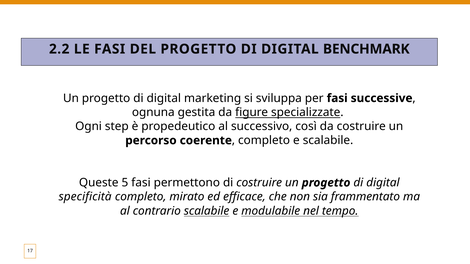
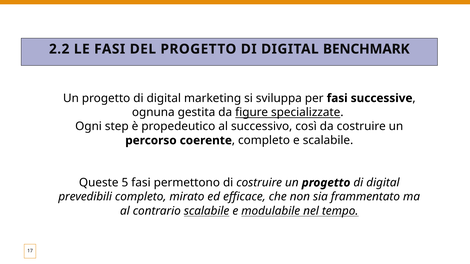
specificità: specificità -> prevedibili (85, 197)
